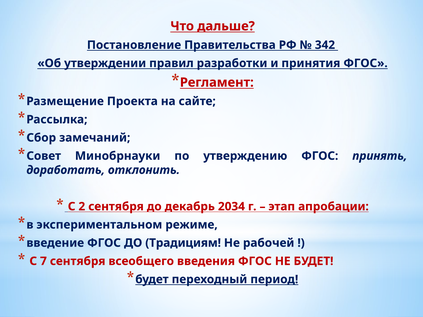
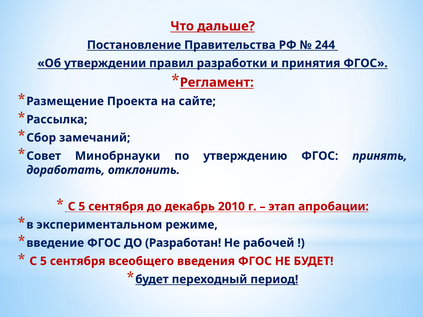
342: 342 -> 244 (325, 45)
2: 2 -> 5 (82, 207)
2034: 2034 -> 2010 (231, 207)
Традициям: Традициям -> Разработан (183, 243)
7: 7 -> 5 (43, 261)
